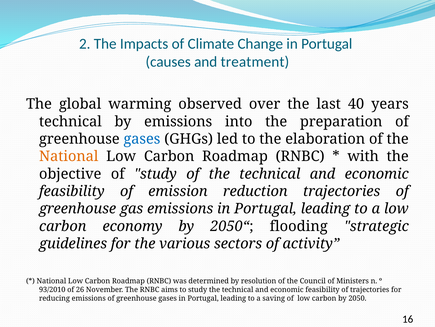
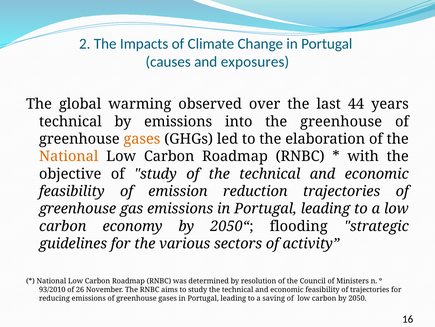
treatment: treatment -> exposures (255, 62)
40: 40 -> 44 (356, 104)
the preparation: preparation -> greenhouse (341, 121)
gases colour: blue -> orange (142, 139)
